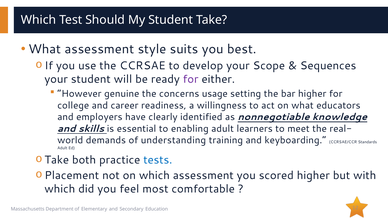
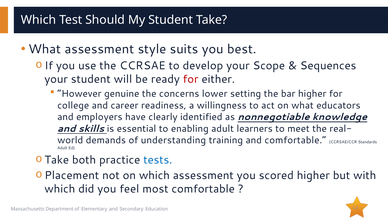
for colour: purple -> red (191, 79)
usage: usage -> lower (215, 94)
and keyboarding: keyboarding -> comfortable (295, 140)
